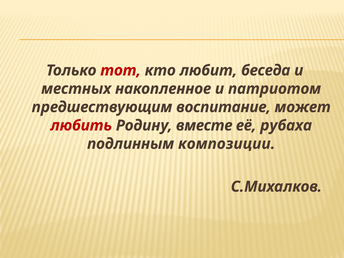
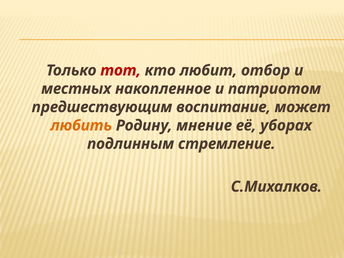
беседа: беседа -> отбор (266, 70)
любить colour: red -> orange (81, 125)
вместе: вместе -> мнение (204, 125)
рубаха: рубаха -> уборах (286, 125)
композиции: композиции -> стремление (227, 144)
